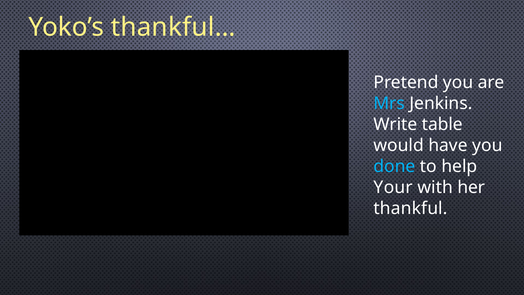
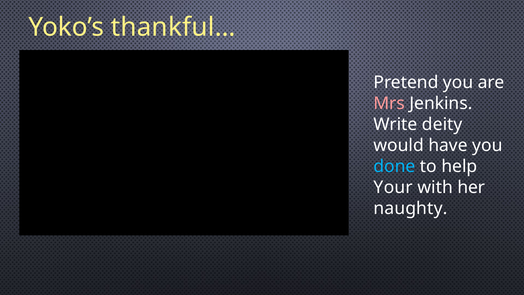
Mrs colour: light blue -> pink (389, 103)
table: table -> deity (442, 124)
thankful: thankful -> naughty (411, 208)
